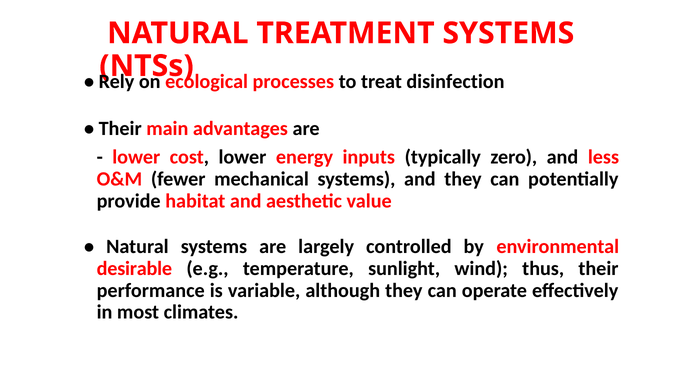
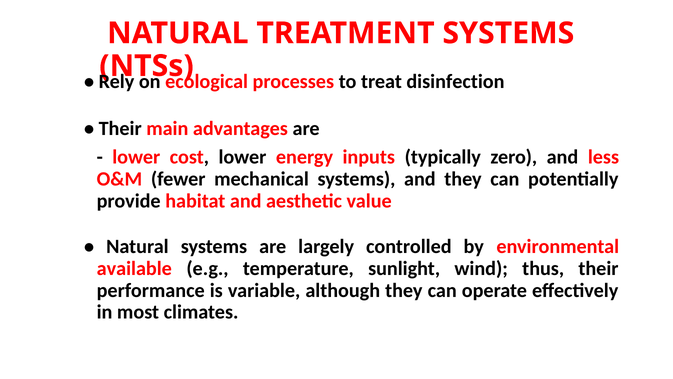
desirable: desirable -> available (134, 268)
